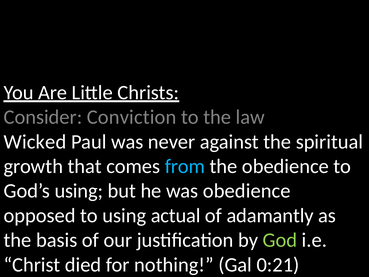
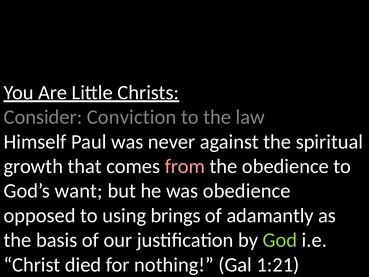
Wicked: Wicked -> Himself (35, 142)
from colour: light blue -> pink (185, 166)
God’s using: using -> want (79, 191)
actual: actual -> brings (176, 215)
0:21: 0:21 -> 1:21 (278, 265)
